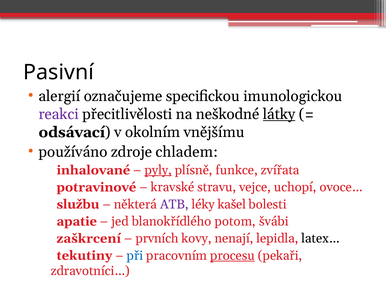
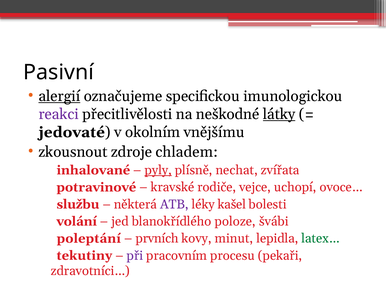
alergií underline: none -> present (59, 96)
odsávací: odsávací -> jedovaté (72, 132)
používáno: používáno -> zkousnout (73, 152)
funkce: funkce -> nechat (237, 170)
stravu: stravu -> rodiče (217, 187)
apatie: apatie -> volání (77, 221)
potom: potom -> poloze (235, 221)
zaškrcení: zaškrcení -> poleptání (89, 238)
nenají: nenají -> minut (234, 238)
latex… colour: black -> green (320, 238)
při colour: blue -> purple (135, 255)
procesu underline: present -> none (232, 255)
